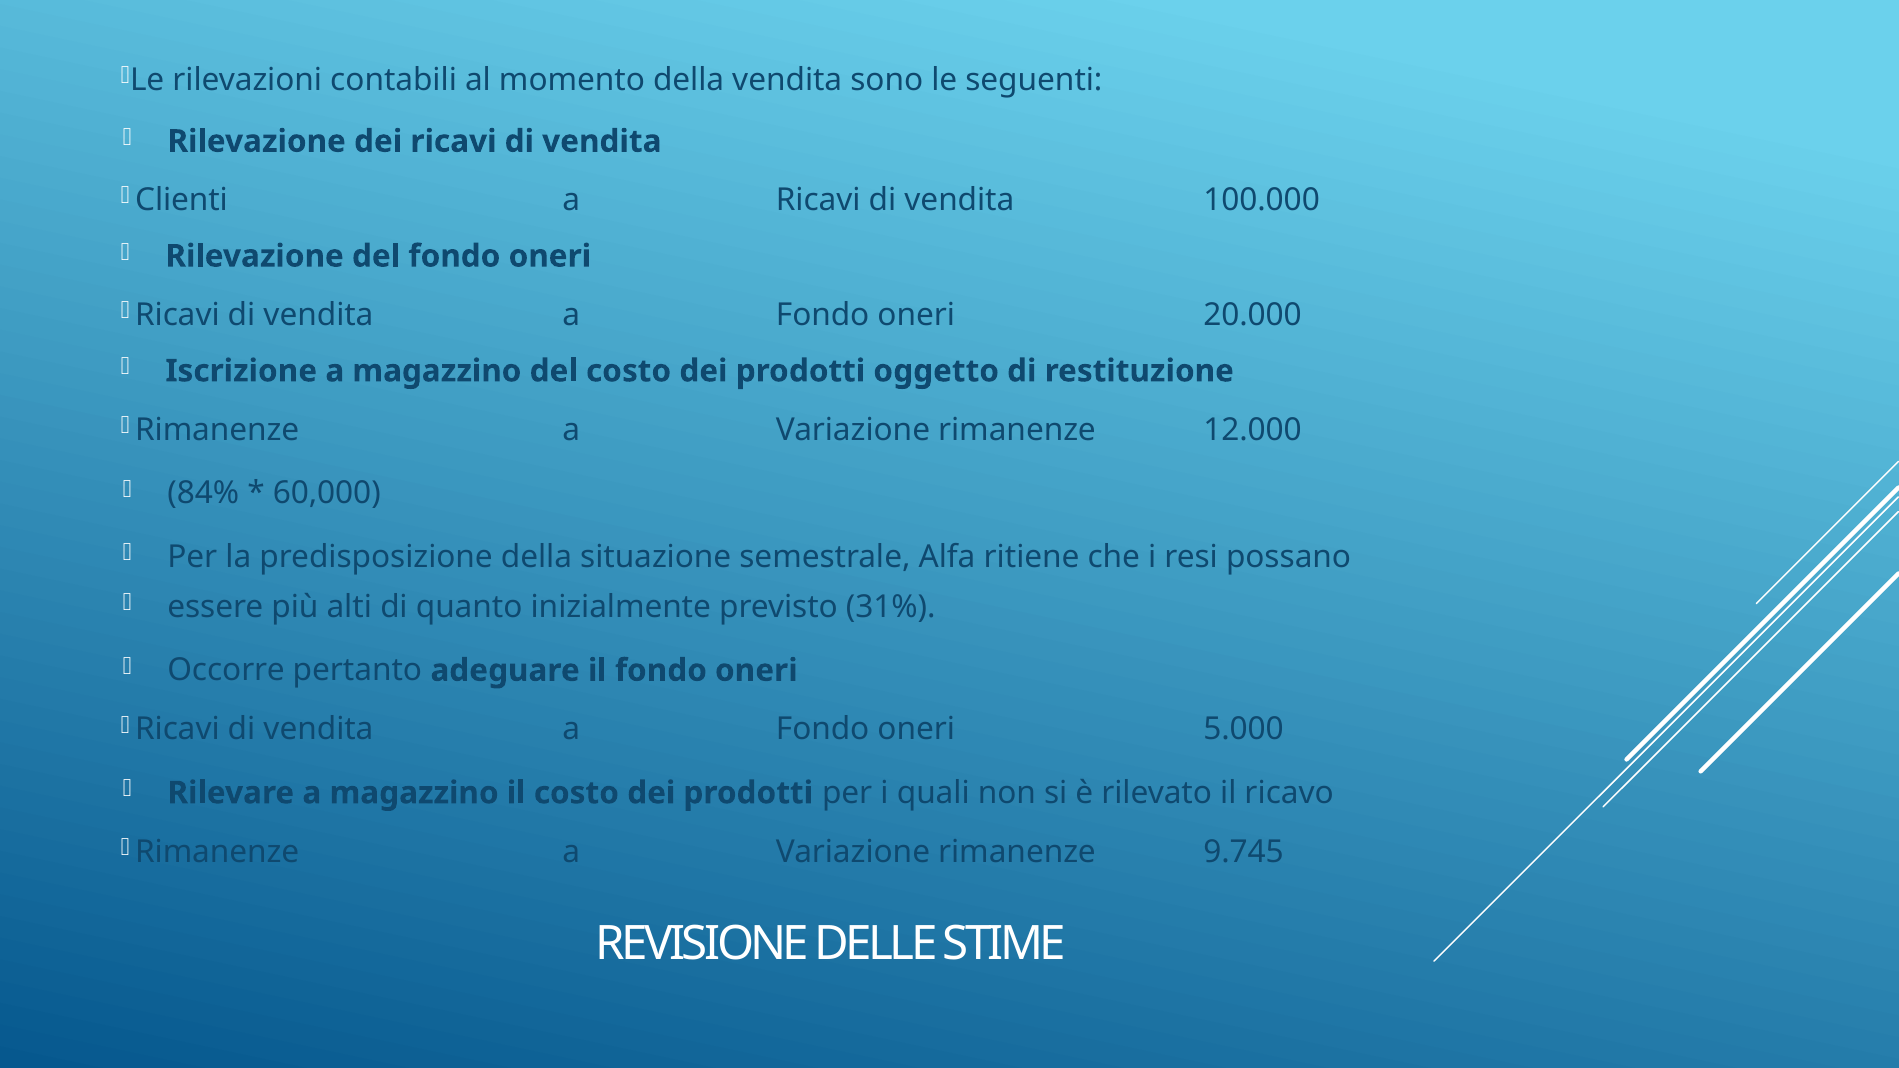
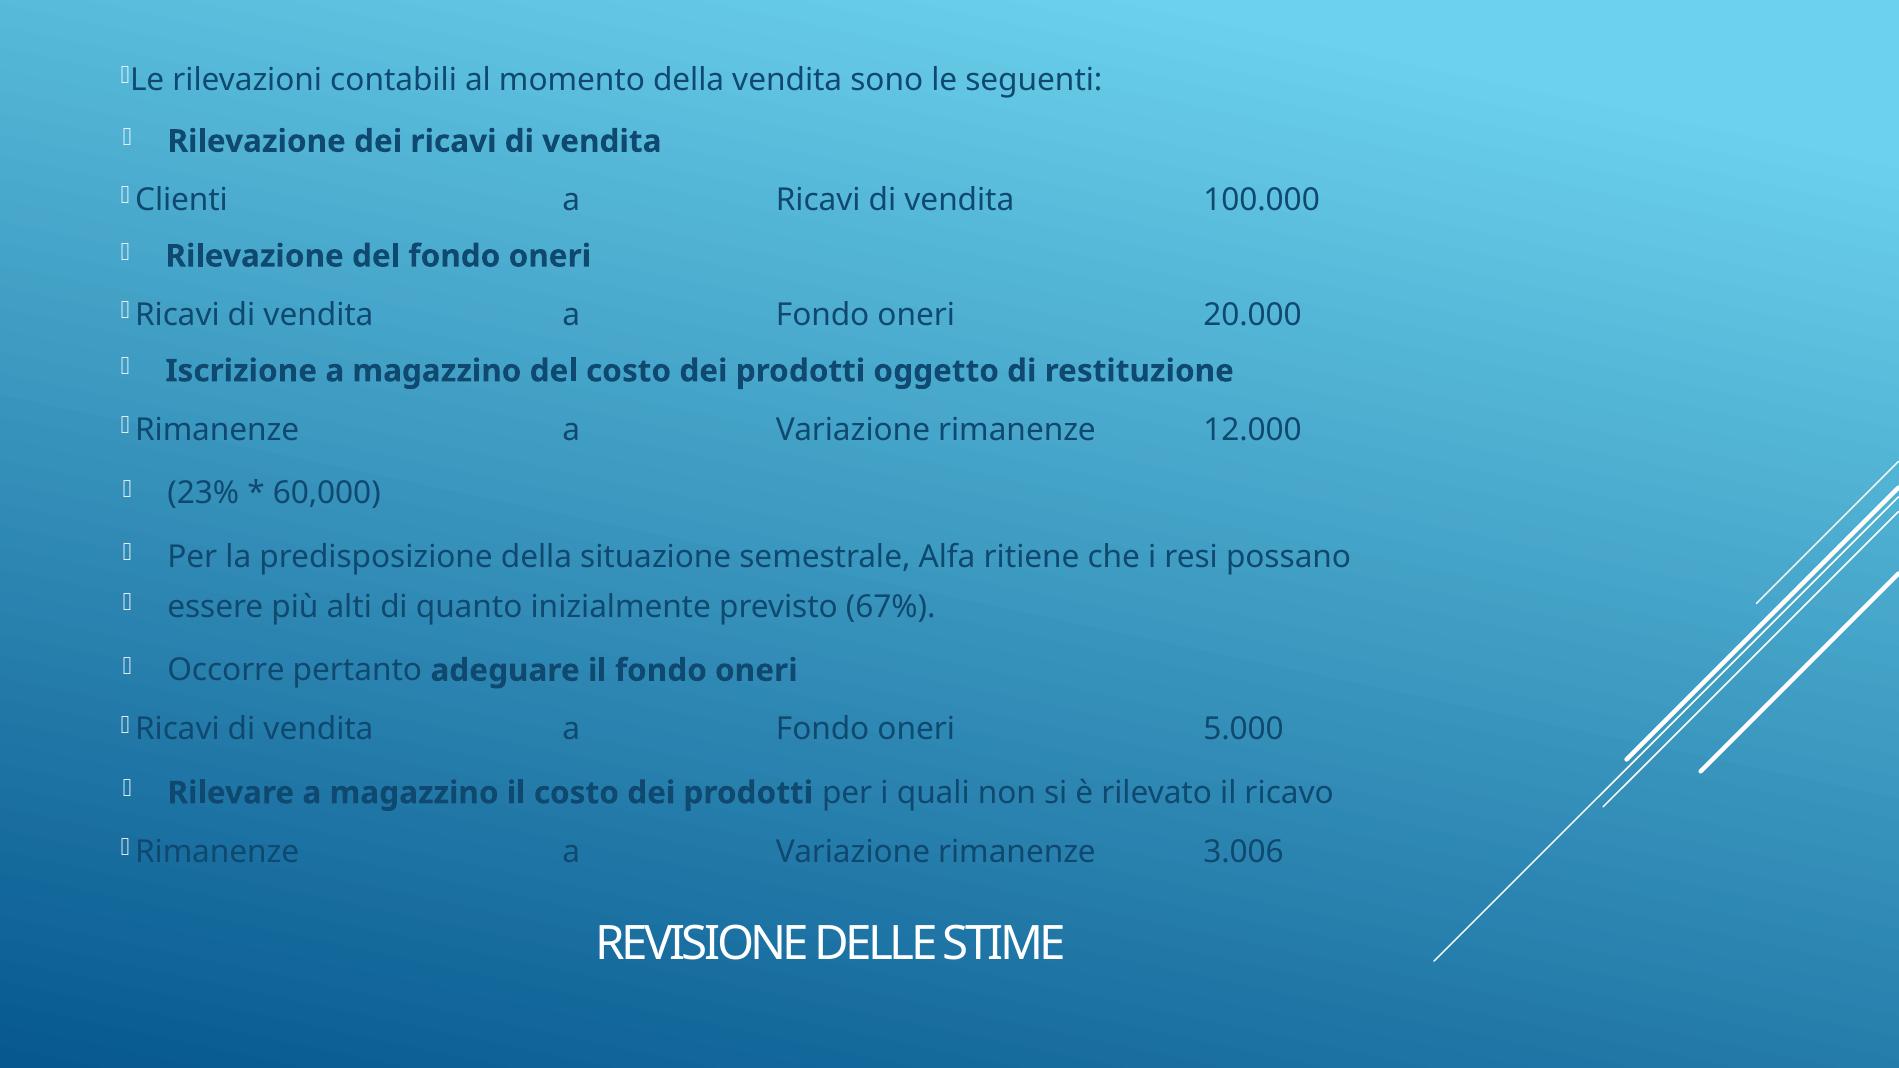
84%: 84% -> 23% (203, 493)
31%: 31% -> 67% (891, 607)
9.745: 9.745 -> 3.006 (1244, 852)
